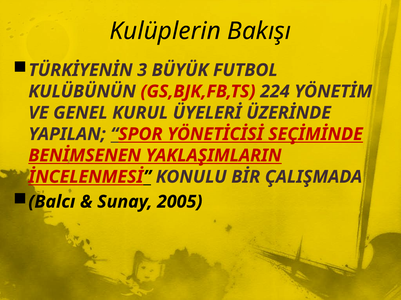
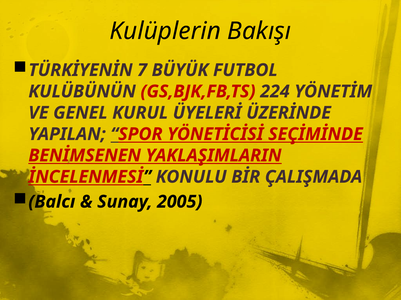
3: 3 -> 7 (142, 70)
